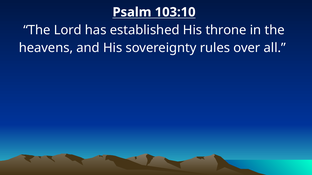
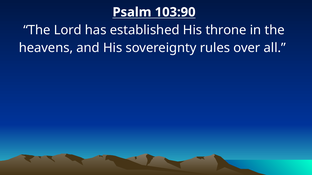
103:10: 103:10 -> 103:90 (175, 12)
